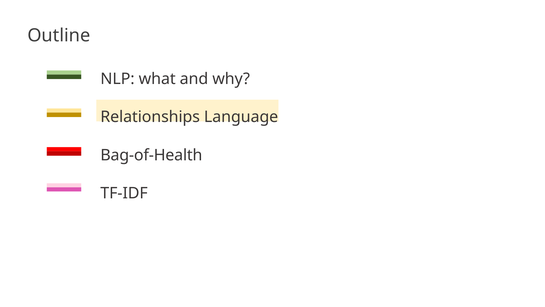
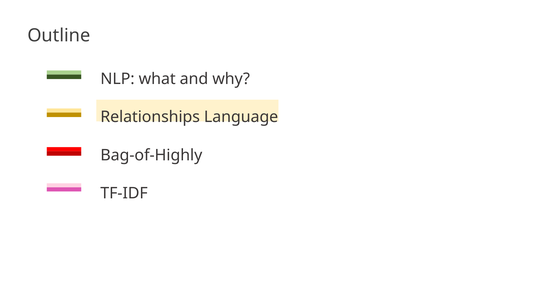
Bag-of-Health: Bag-of-Health -> Bag-of-Highly (151, 155)
